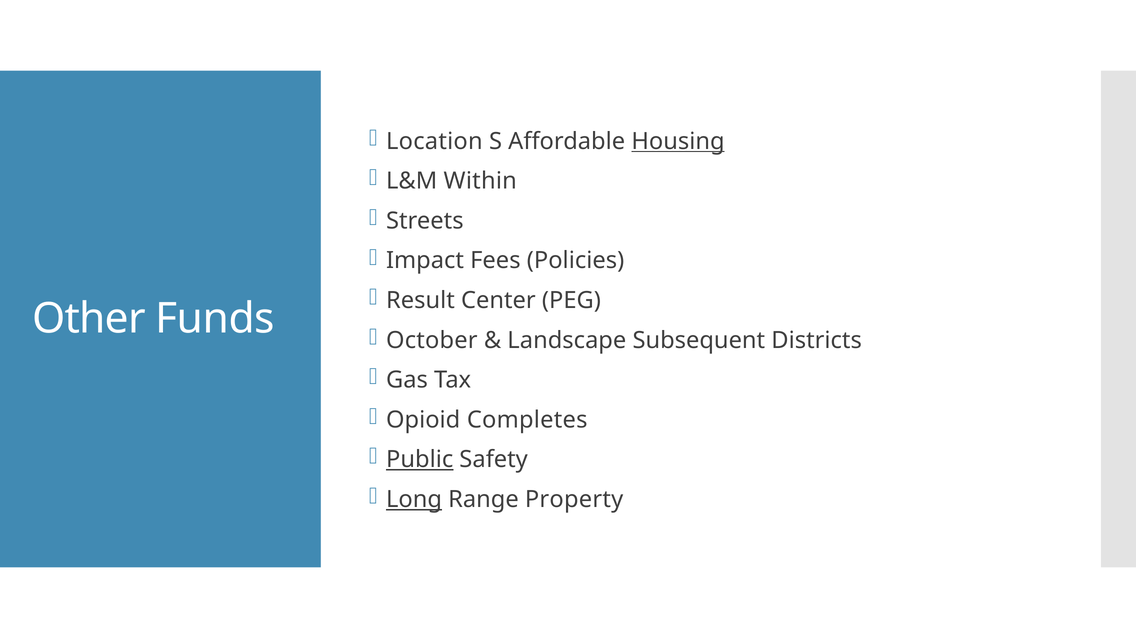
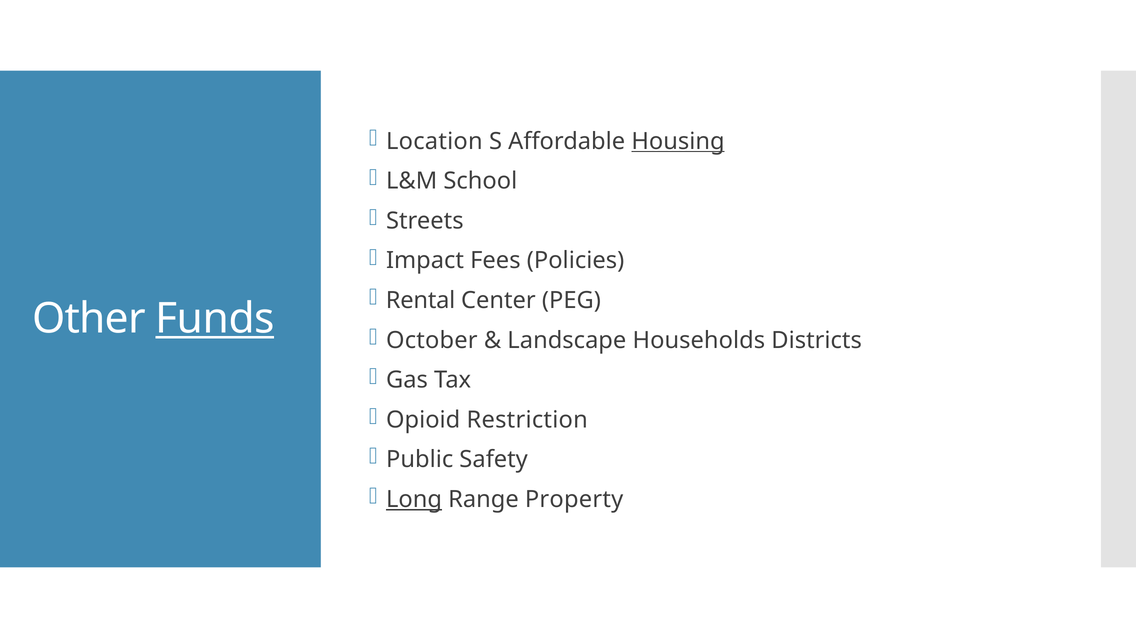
Within: Within -> School (480, 181)
Result: Result -> Rental (421, 300)
Funds underline: none -> present (215, 319)
Subsequent: Subsequent -> Households (699, 340)
Completes: Completes -> Restriction (527, 420)
Public underline: present -> none (420, 460)
